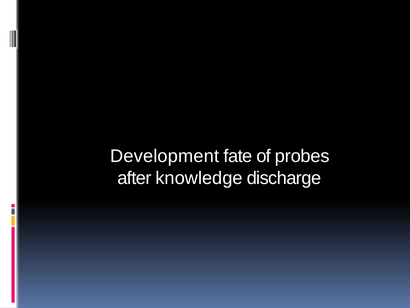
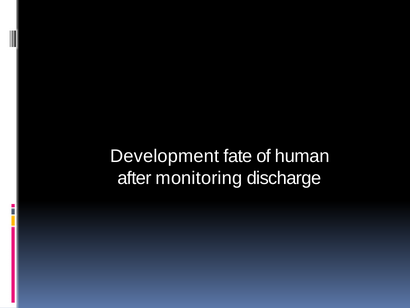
probes: probes -> human (302, 156)
knowledge: knowledge -> monitoring (199, 178)
